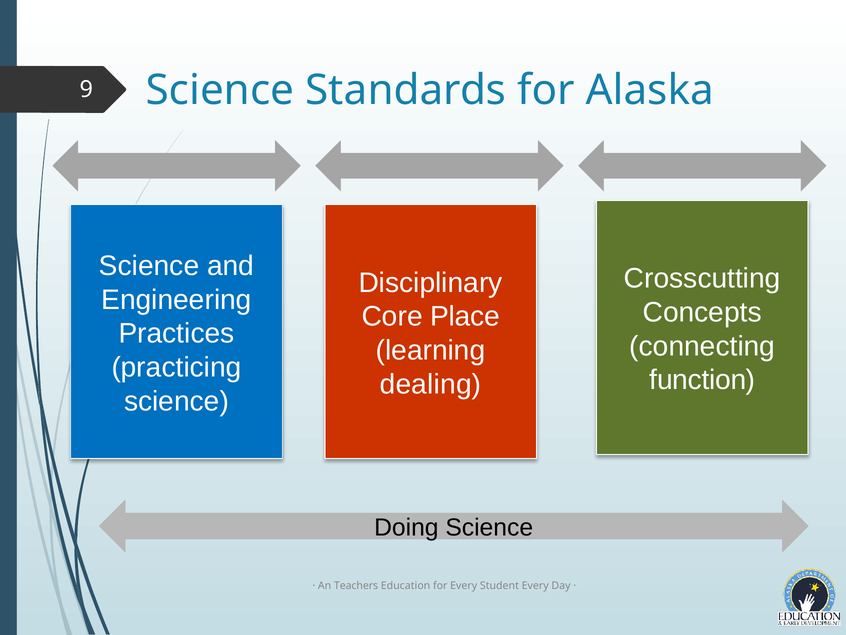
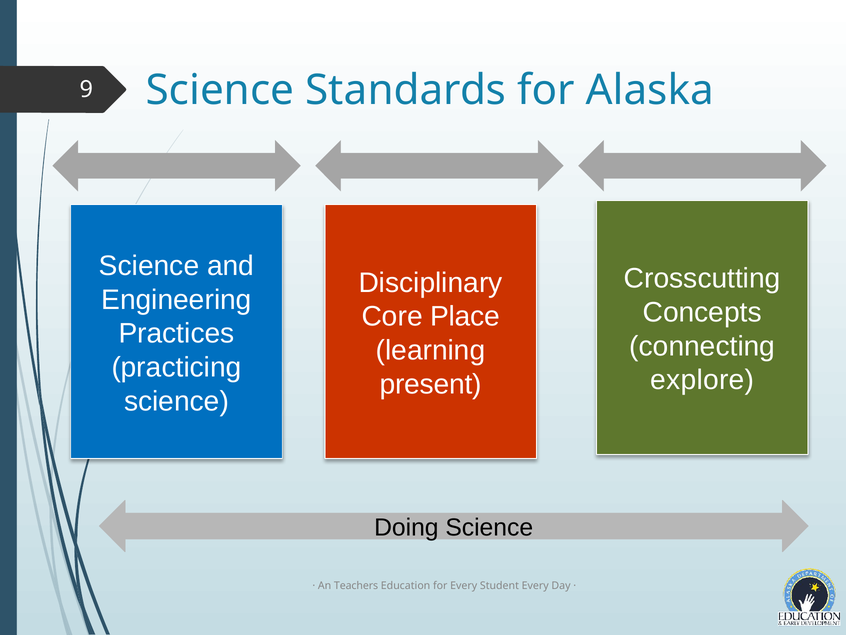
function: function -> explore (702, 380)
dealing: dealing -> present (431, 384)
